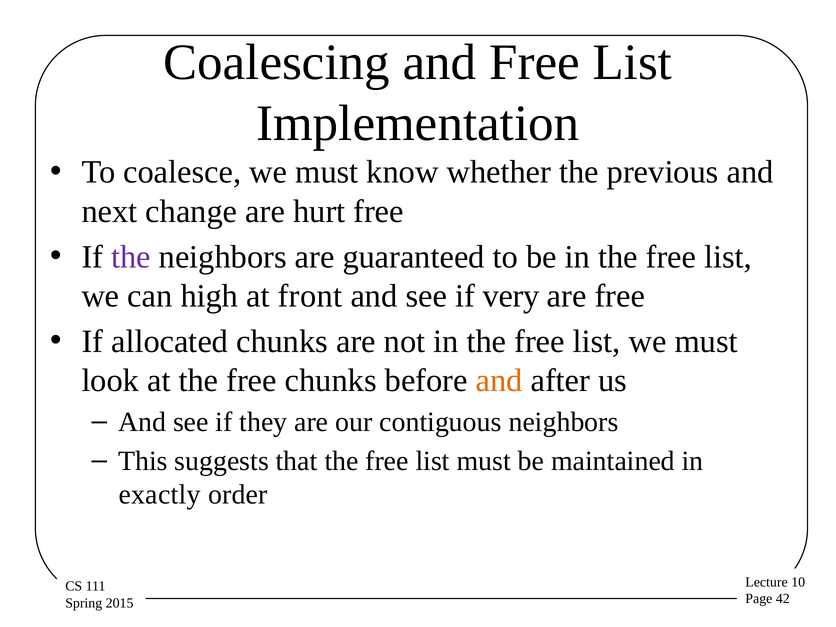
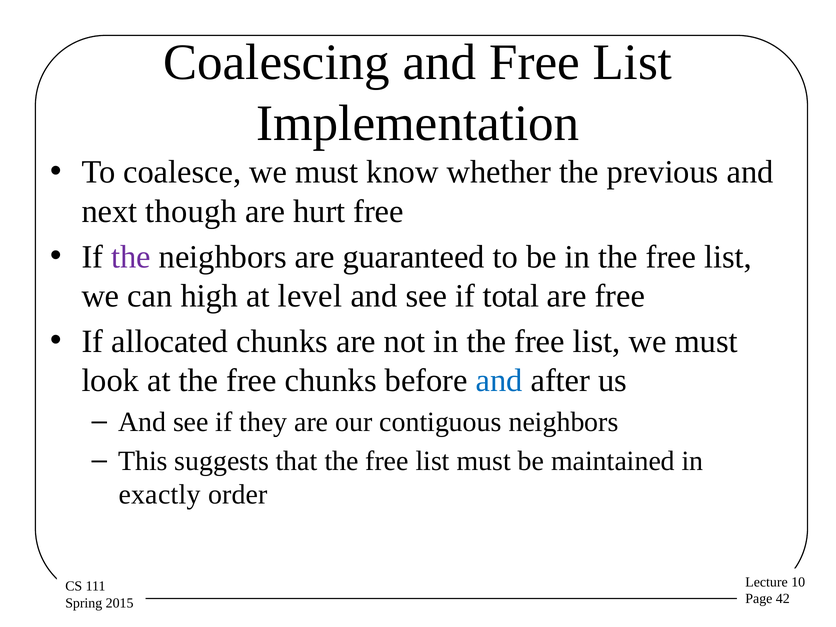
change: change -> though (191, 211)
front: front -> level (310, 296)
very: very -> total (511, 296)
and colour: orange -> blue (499, 380)
